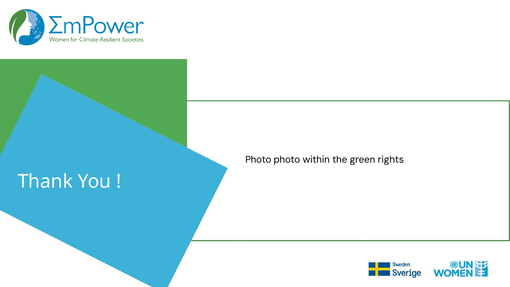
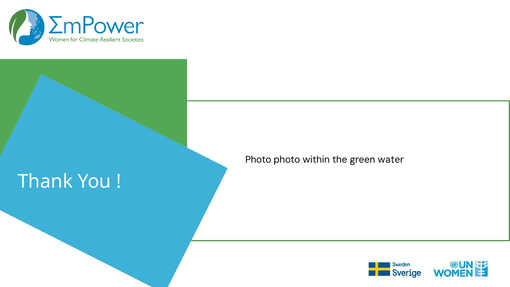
rights: rights -> water (391, 160)
